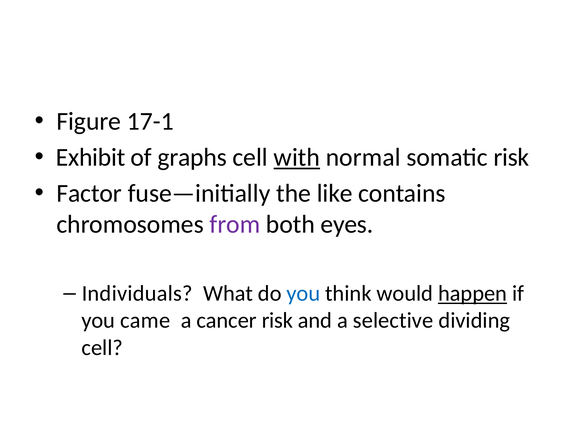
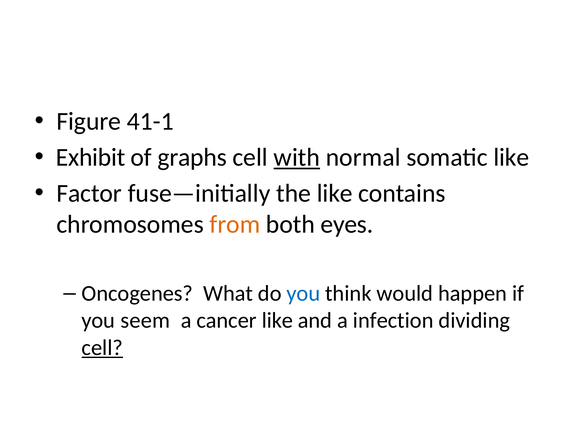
17-1: 17-1 -> 41-1 (150, 121)
somatic risk: risk -> like (511, 157)
from colour: purple -> orange (235, 224)
Individuals: Individuals -> Oncogenes (137, 293)
happen underline: present -> none (473, 293)
came: came -> seem (145, 320)
cancer risk: risk -> like (277, 320)
selective: selective -> infection (393, 320)
cell underline: none -> present (102, 347)
